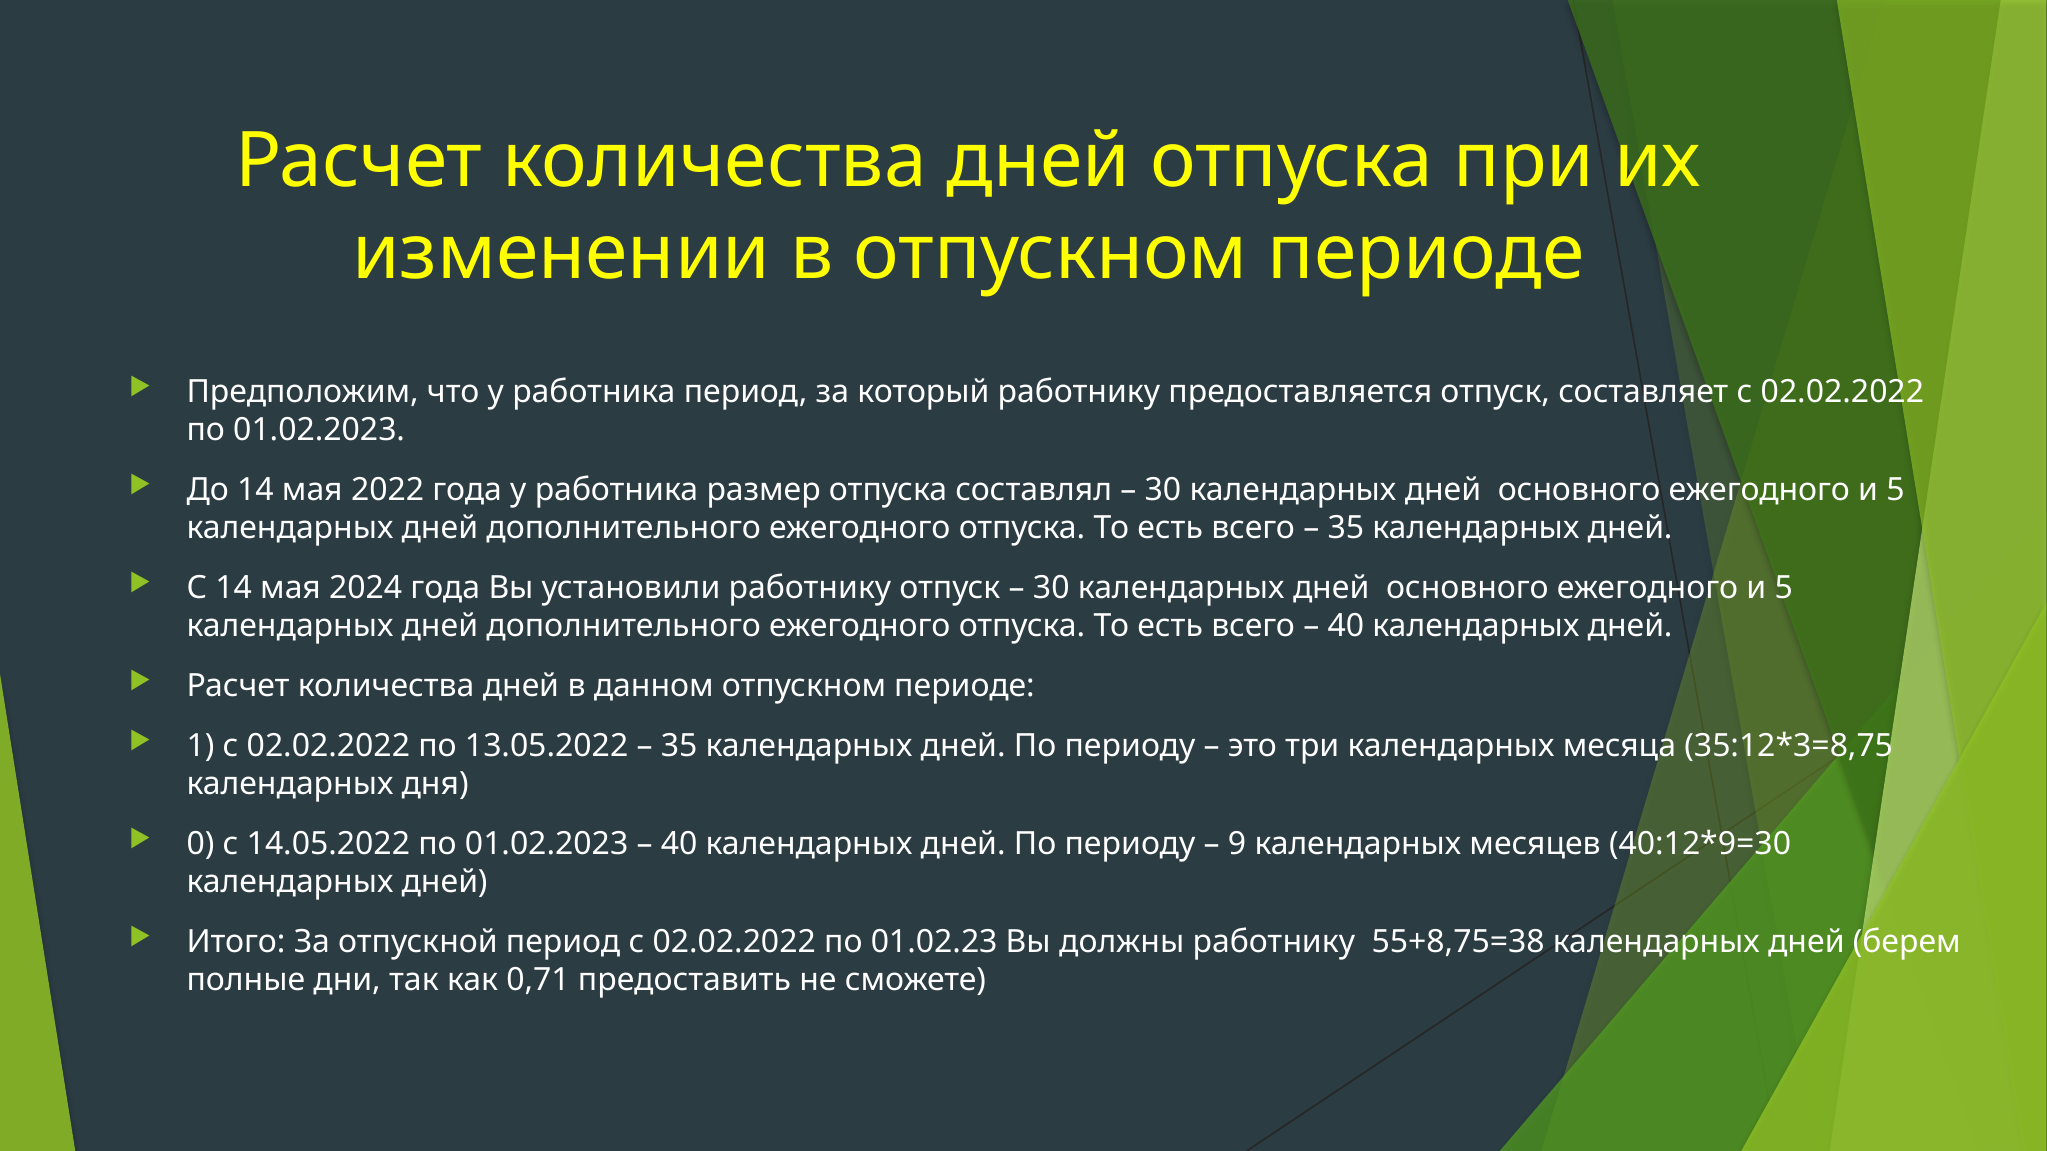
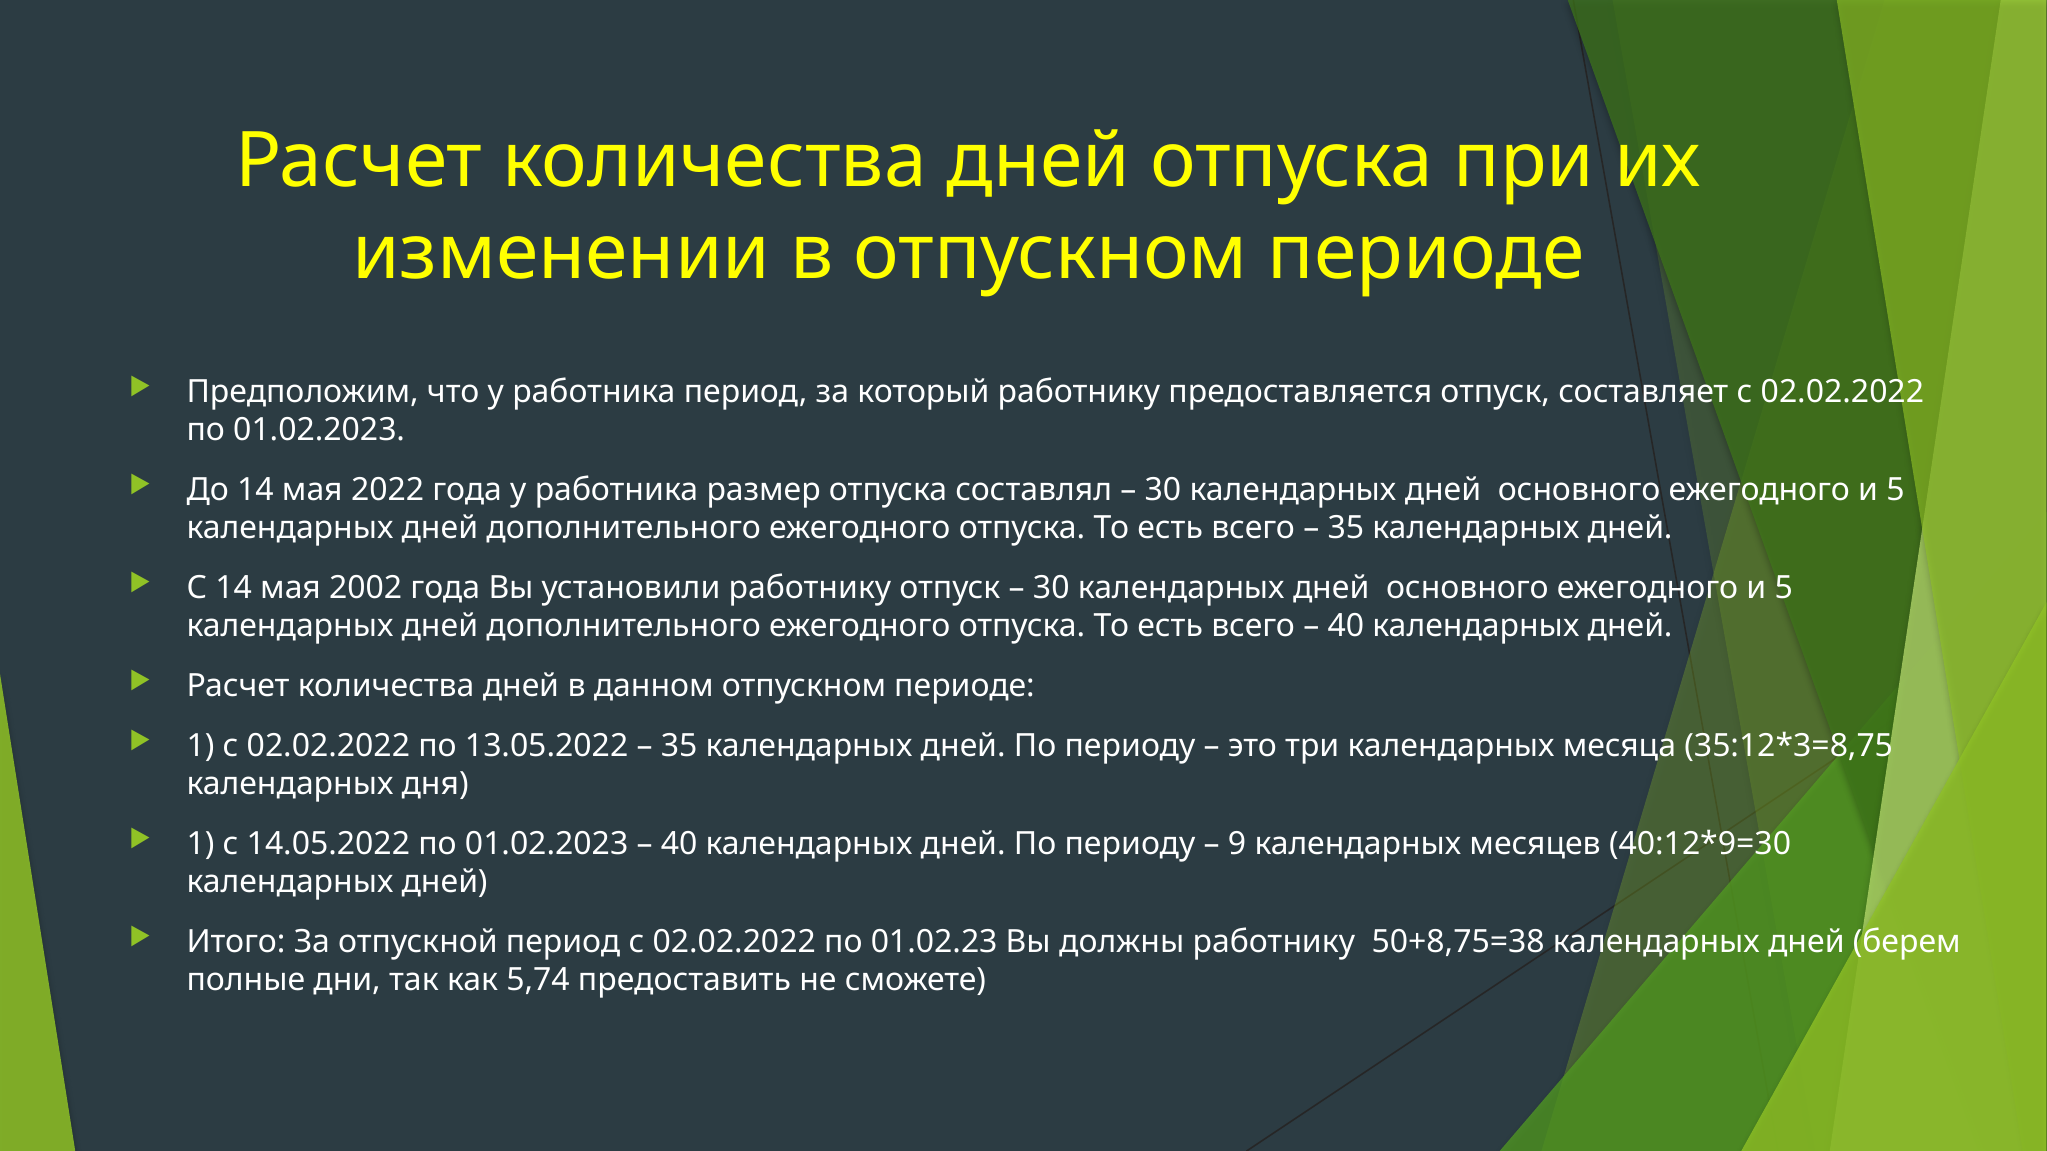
2024: 2024 -> 2002 (366, 588)
0: 0 -> 1 (201, 844)
55+8,75=38: 55+8,75=38 -> 50+8,75=38 (1458, 942)
0,71: 0,71 -> 5,74 (538, 980)
